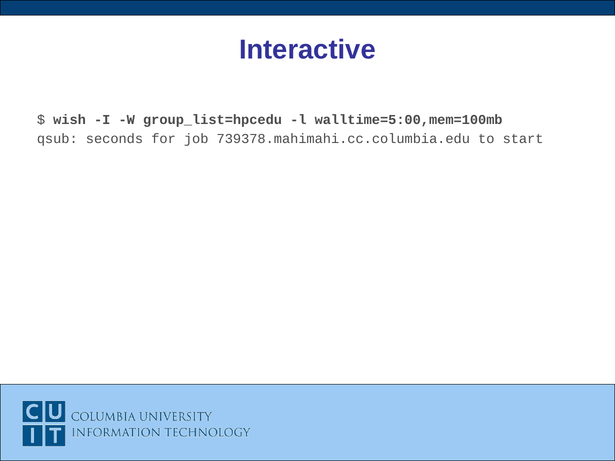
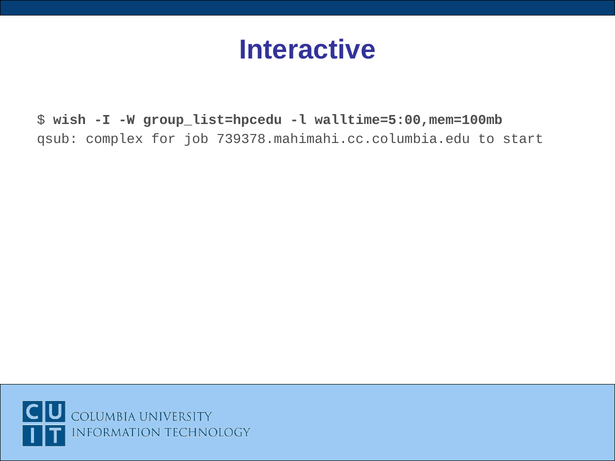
seconds: seconds -> complex (114, 139)
